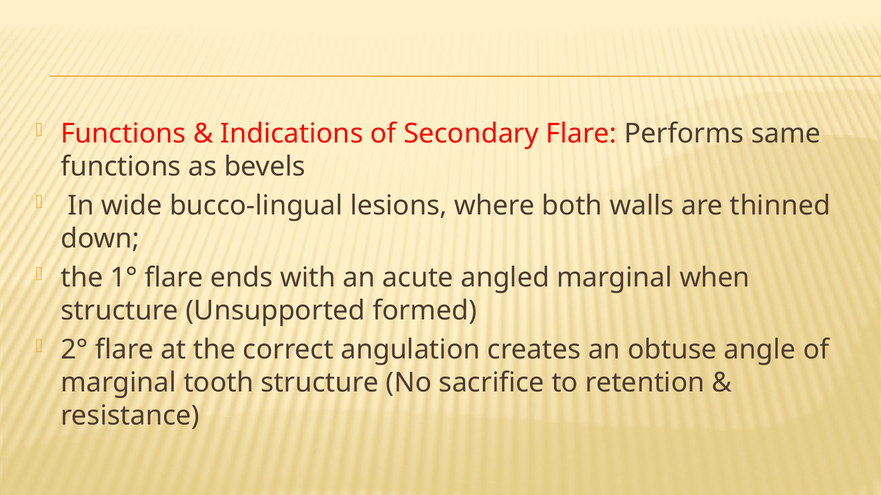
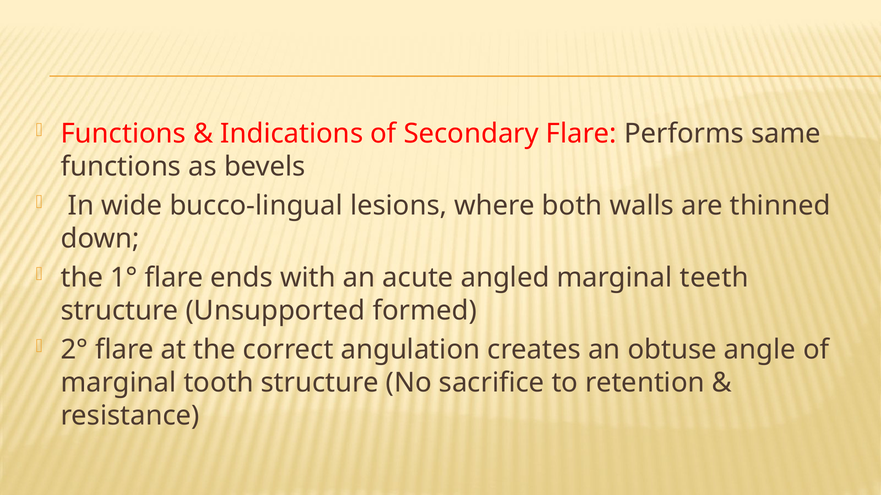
when: when -> teeth (714, 278)
